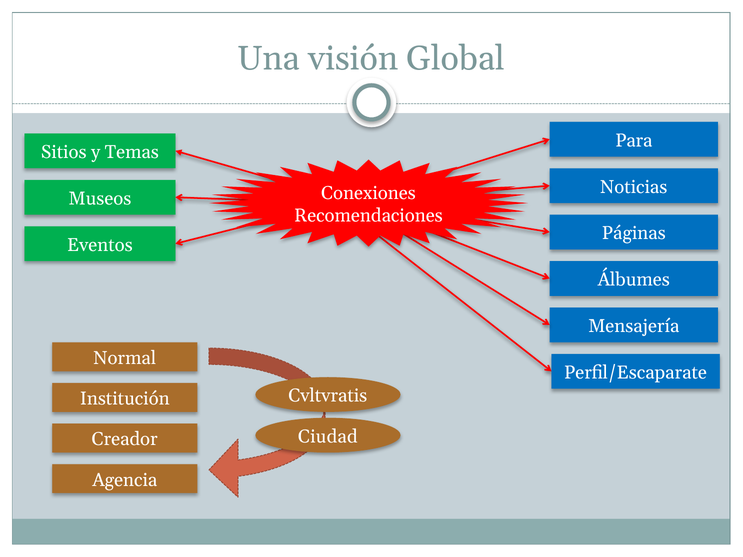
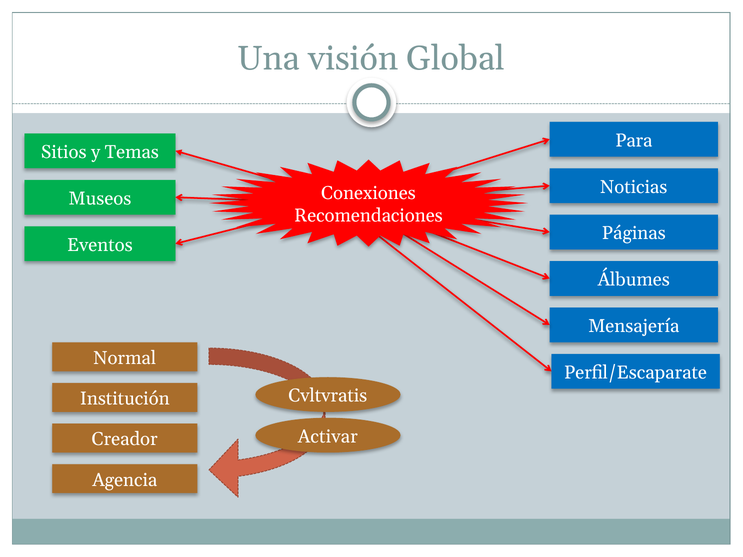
Ciudad: Ciudad -> Activar (328, 437)
